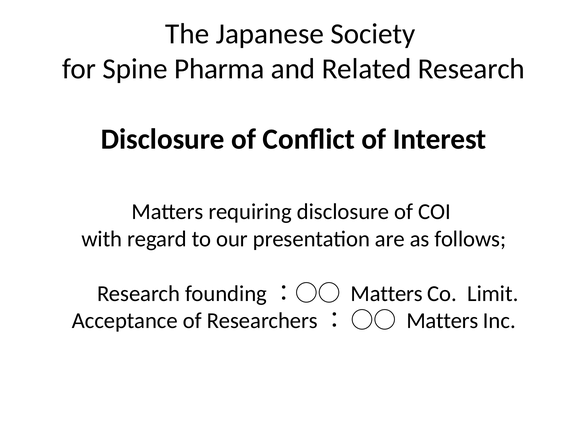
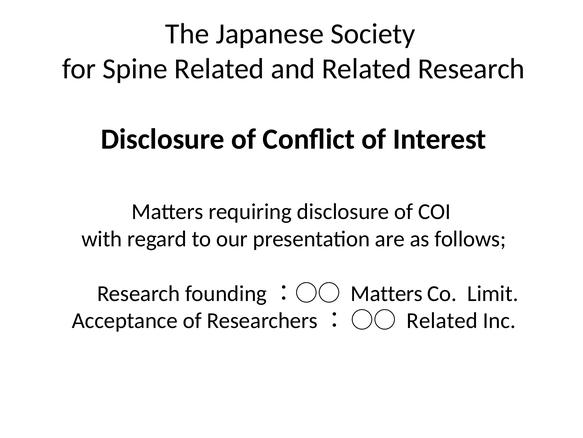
Spine Pharma: Pharma -> Related (219, 69)
Matters: Matters -> Related (442, 320)
